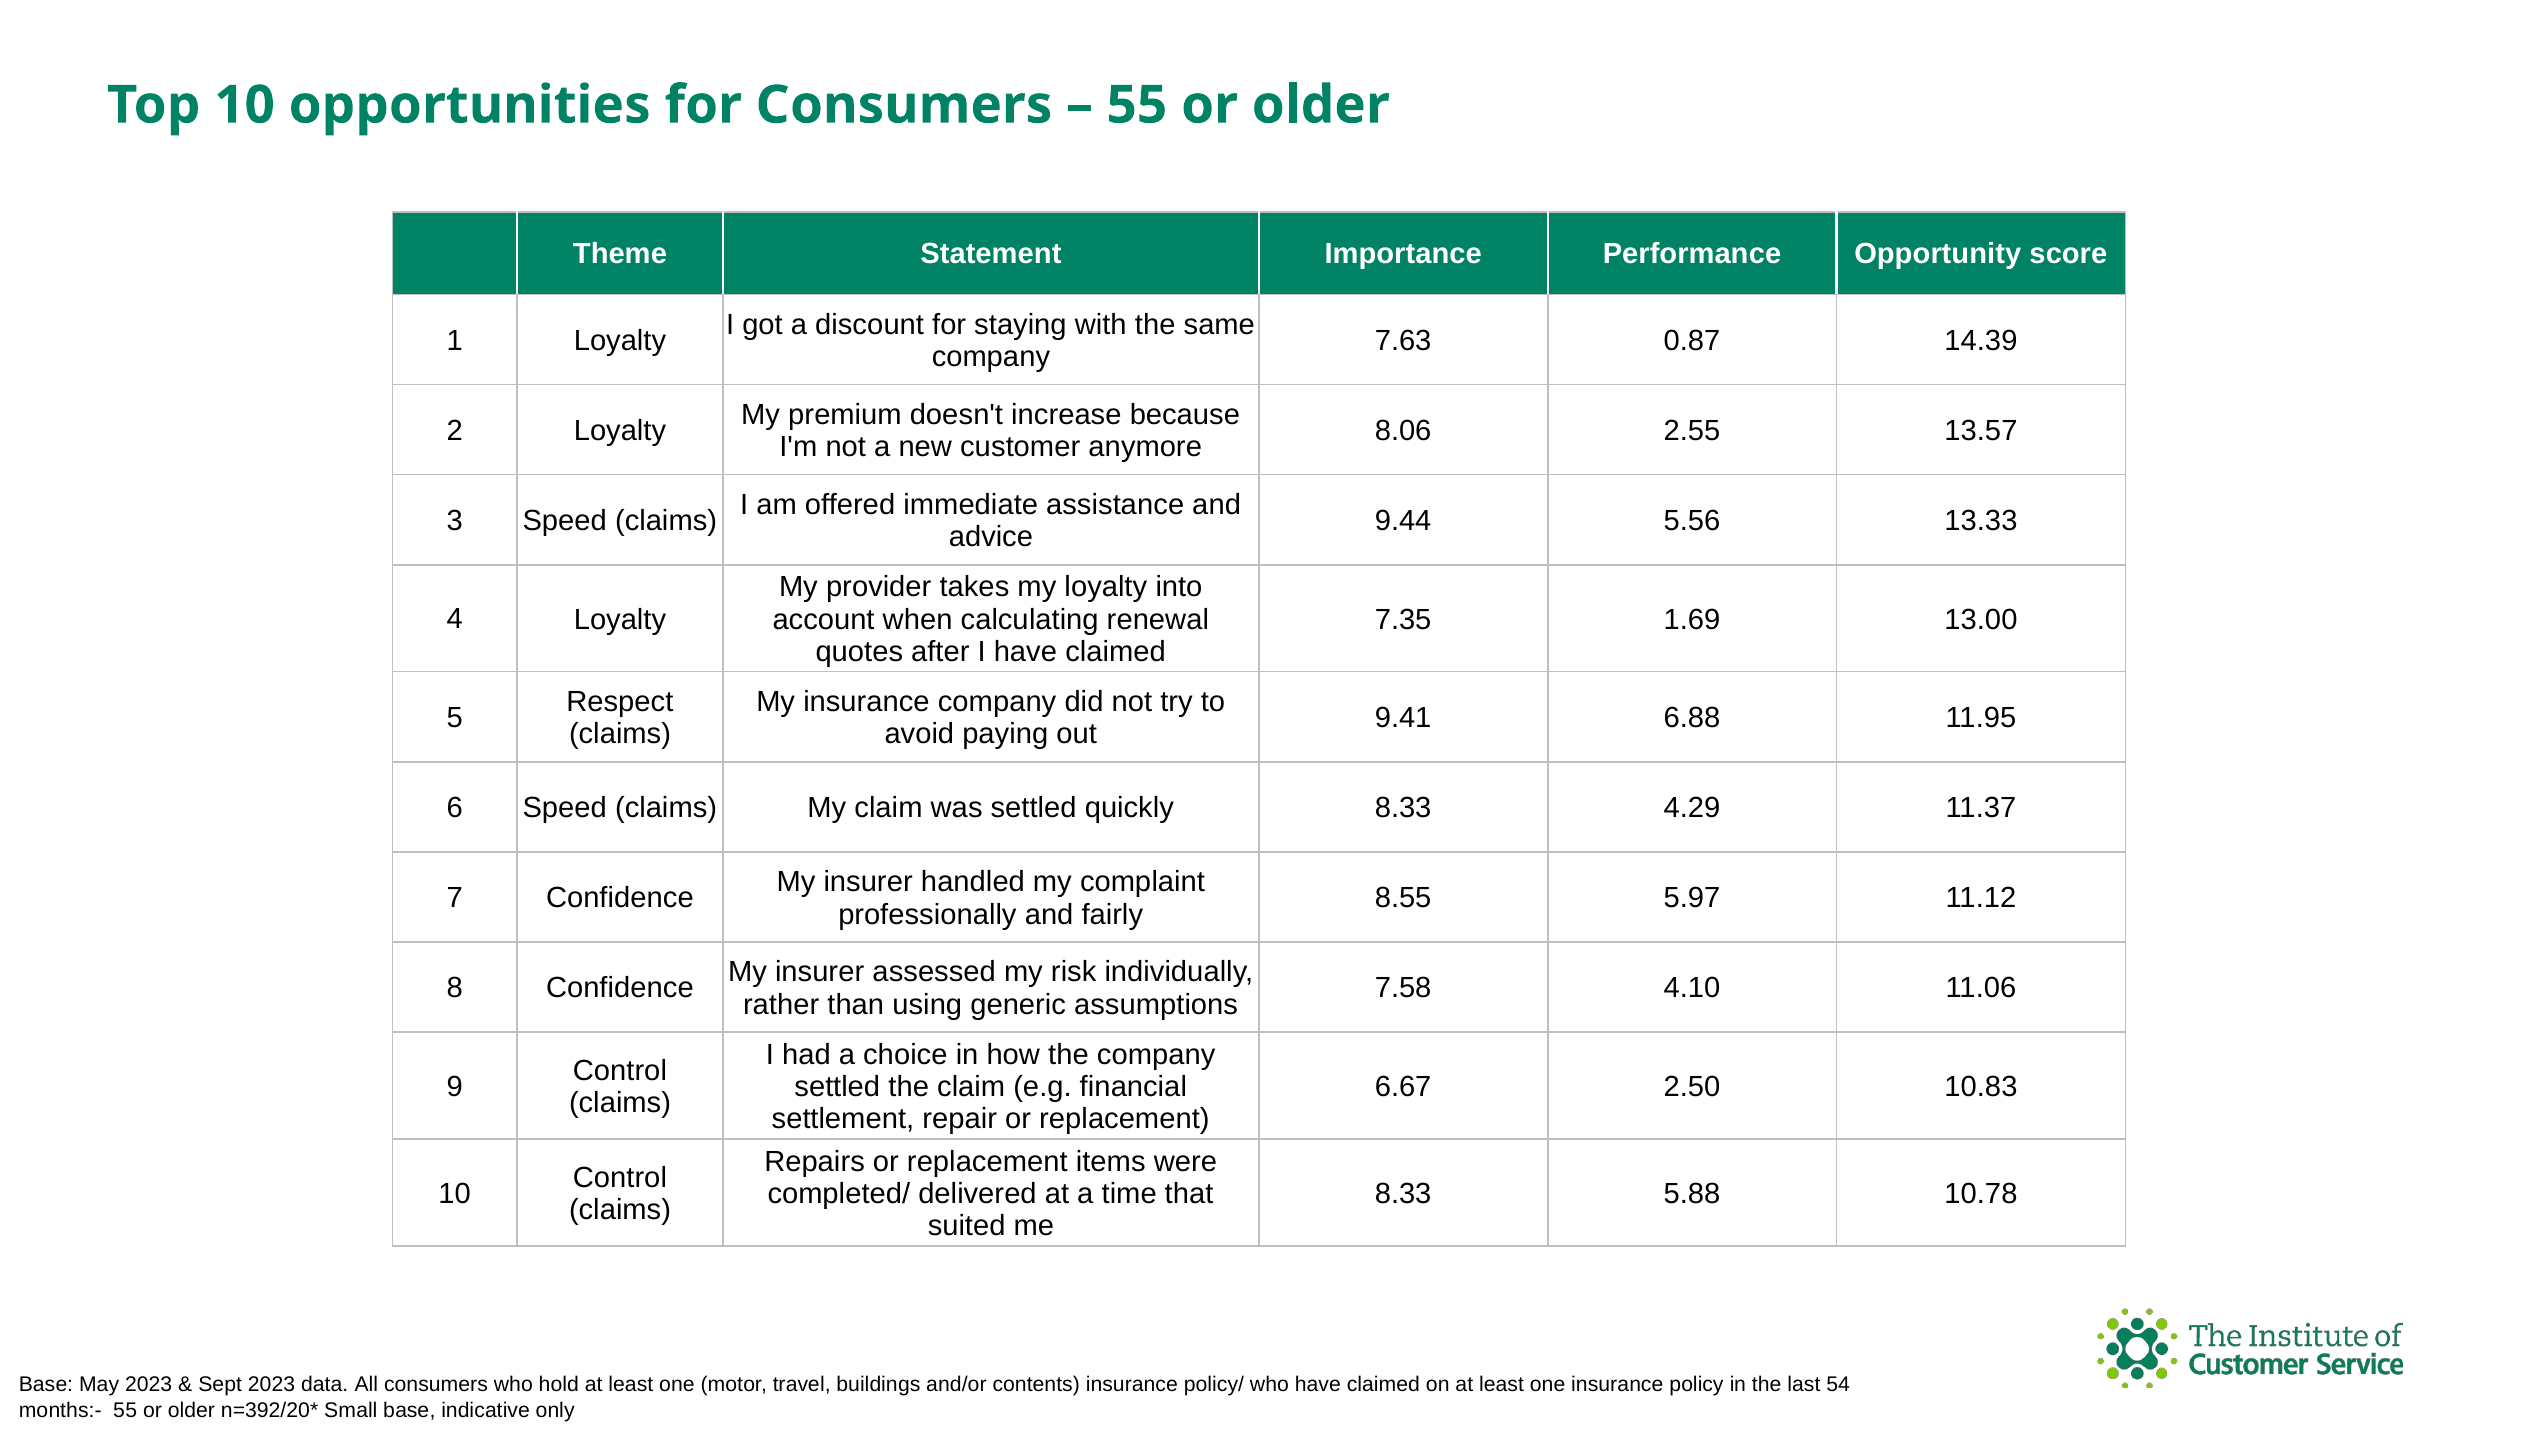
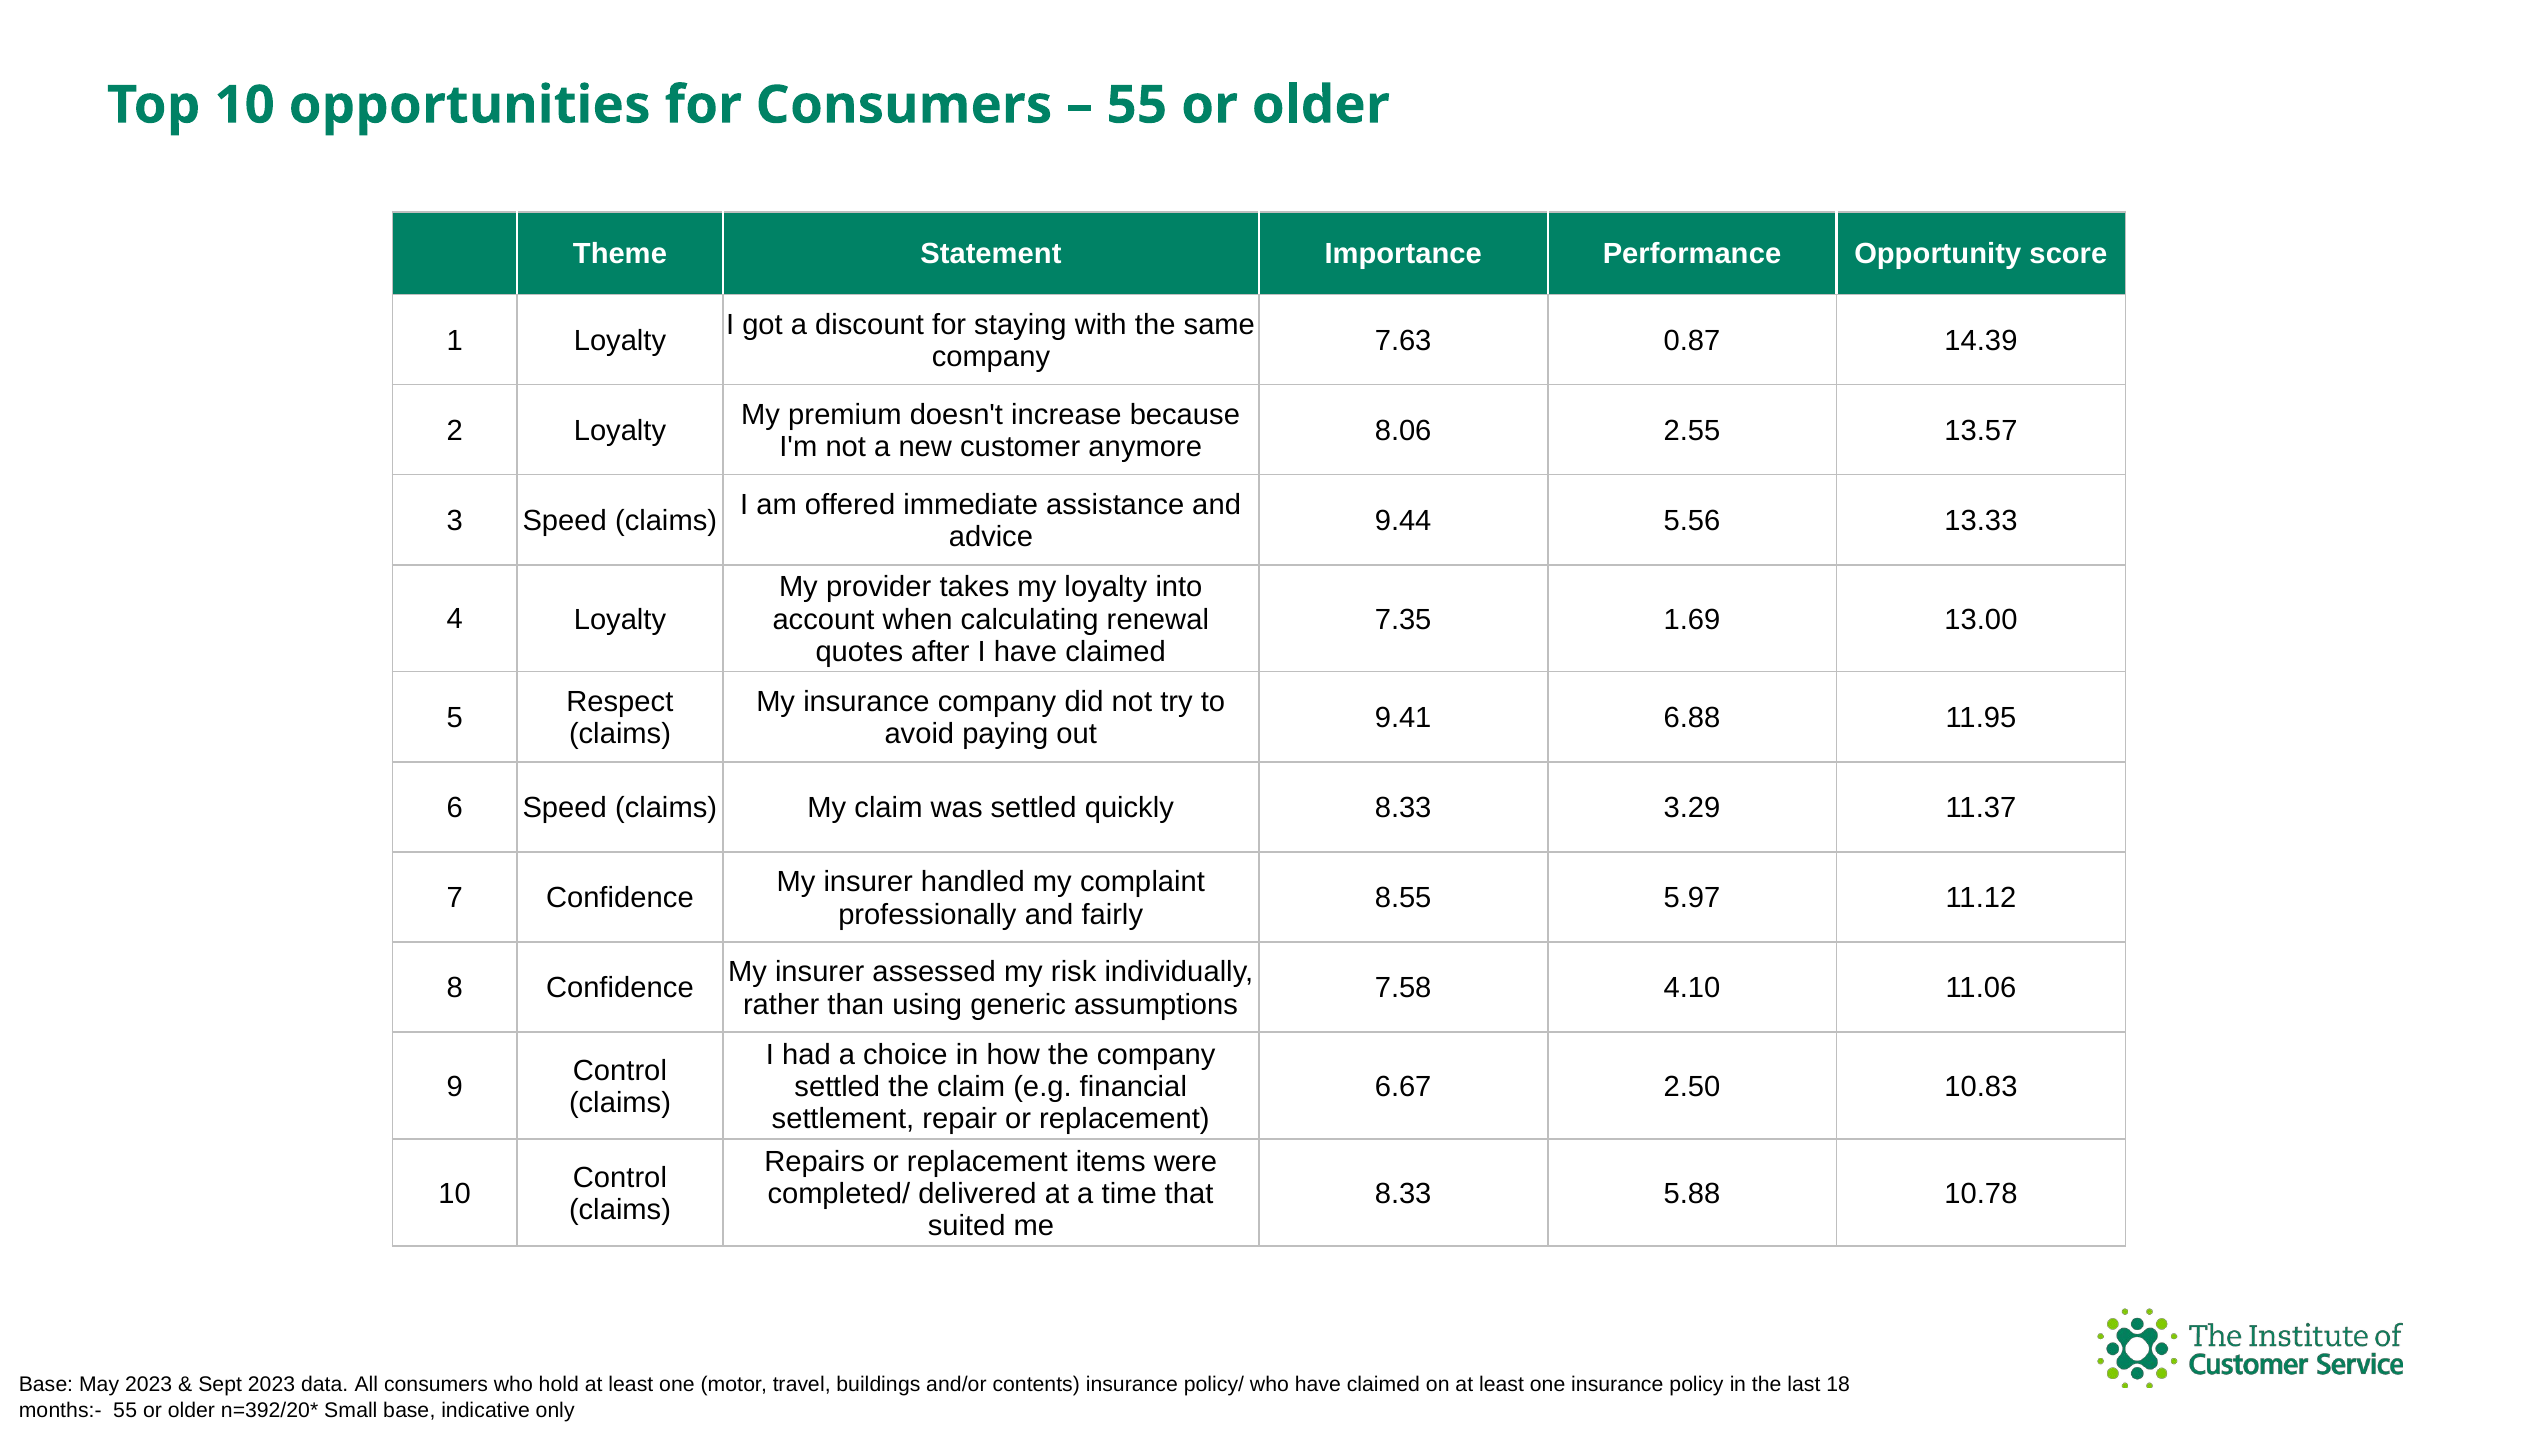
4.29: 4.29 -> 3.29 (1692, 808)
54: 54 -> 18 (1838, 1385)
